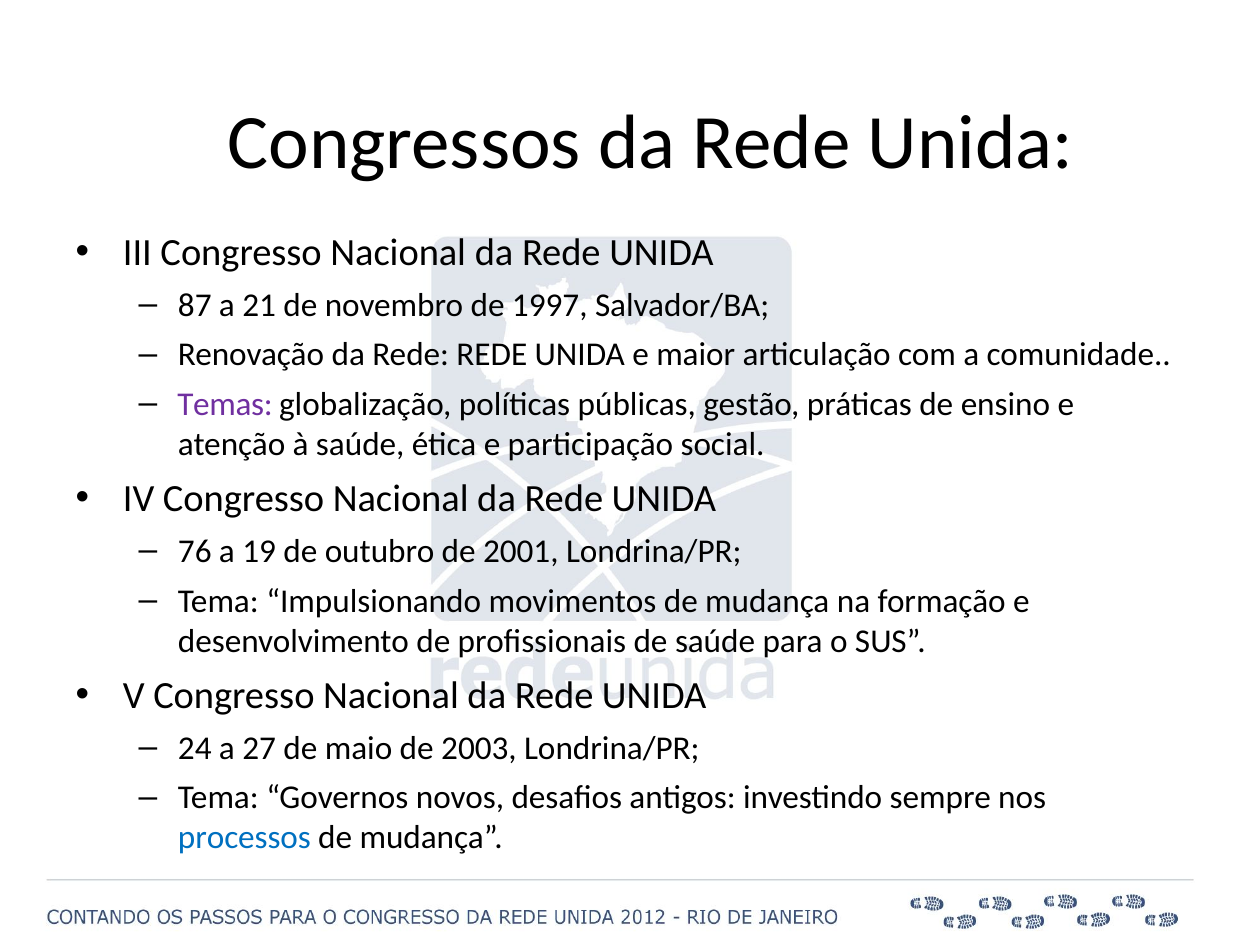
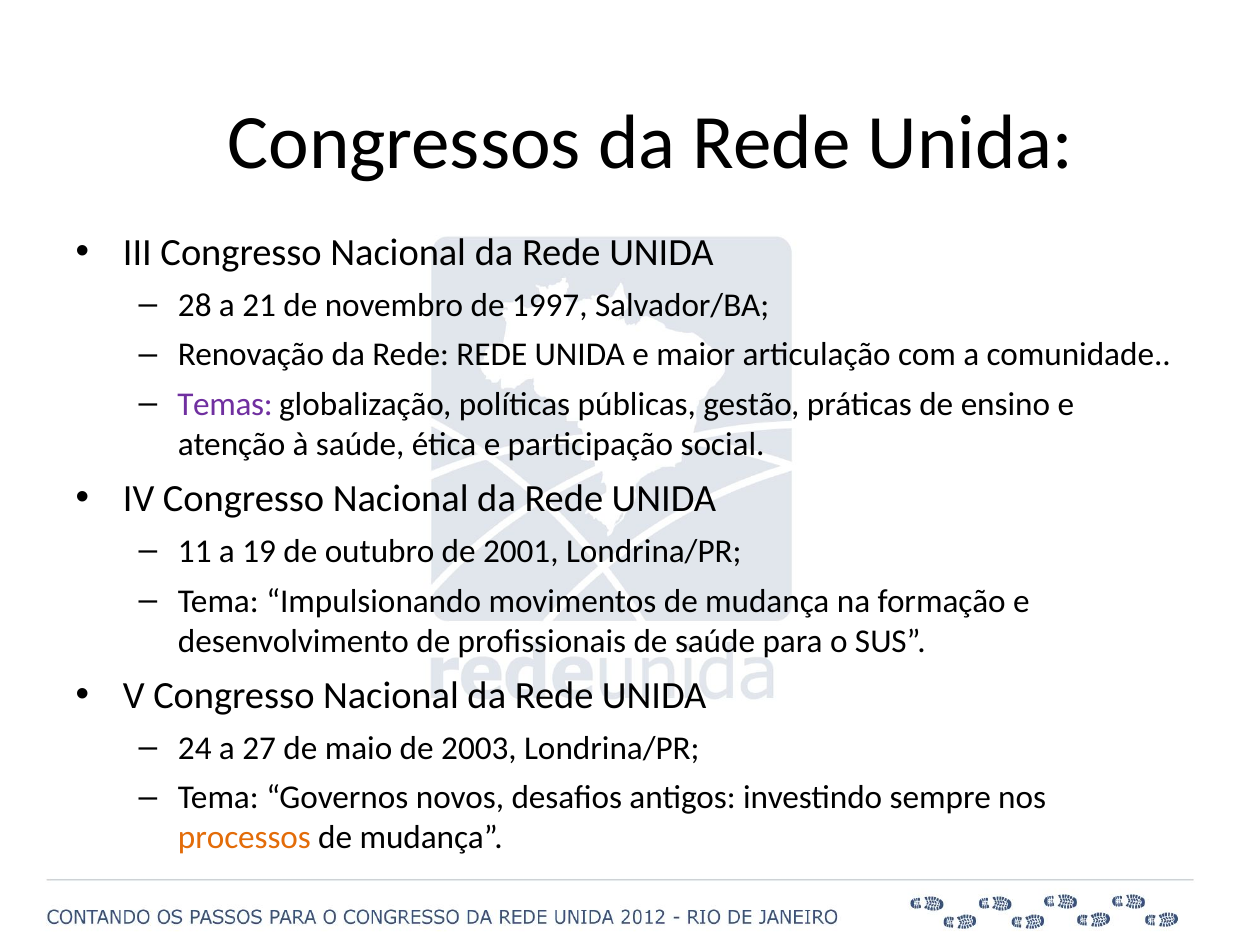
87: 87 -> 28 (195, 305)
76: 76 -> 11 (195, 551)
processos colour: blue -> orange (244, 838)
